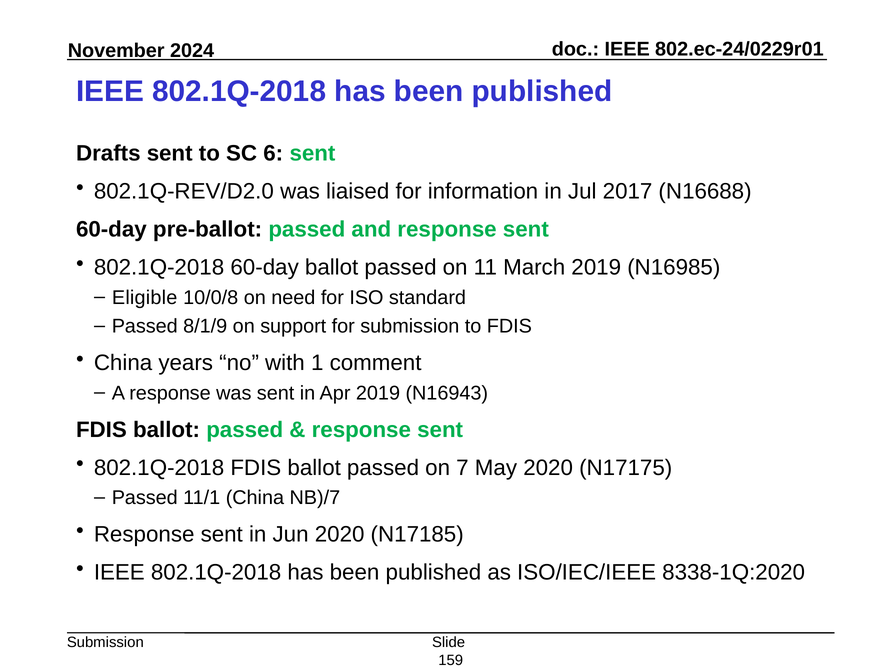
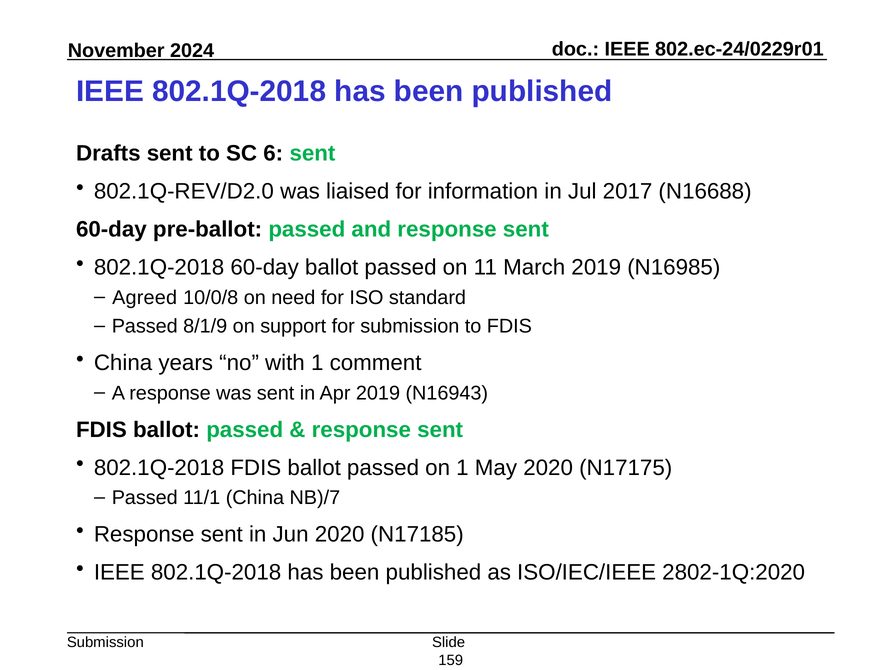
Eligible: Eligible -> Agreed (145, 298)
on 7: 7 -> 1 (462, 468)
8338-1Q:2020: 8338-1Q:2020 -> 2802-1Q:2020 (734, 573)
